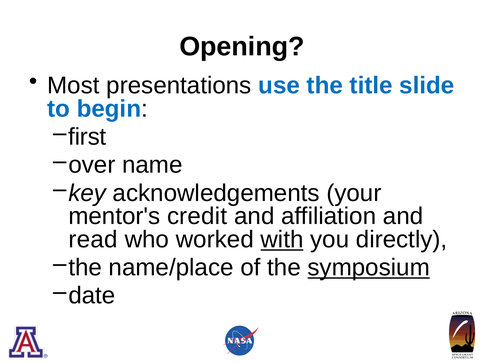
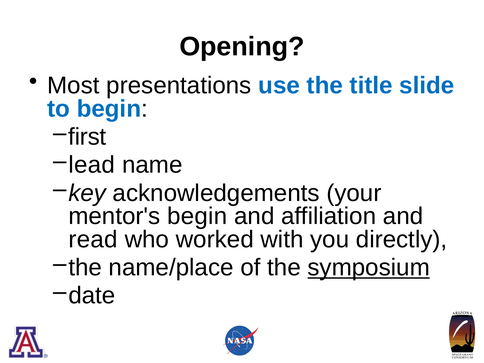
over: over -> lead (92, 165)
mentor's credit: credit -> begin (197, 216)
with underline: present -> none (282, 240)
